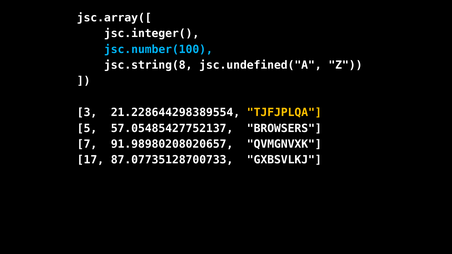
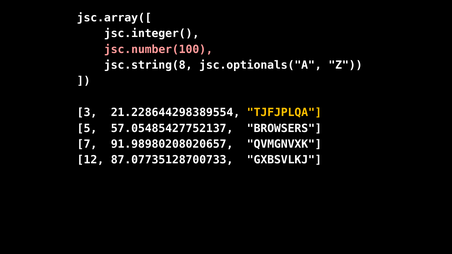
jsc.number(100 colour: light blue -> pink (158, 49)
jsc.undefined("A: jsc.undefined("A -> jsc.optionals("A (260, 65)
17: 17 -> 12 (90, 160)
